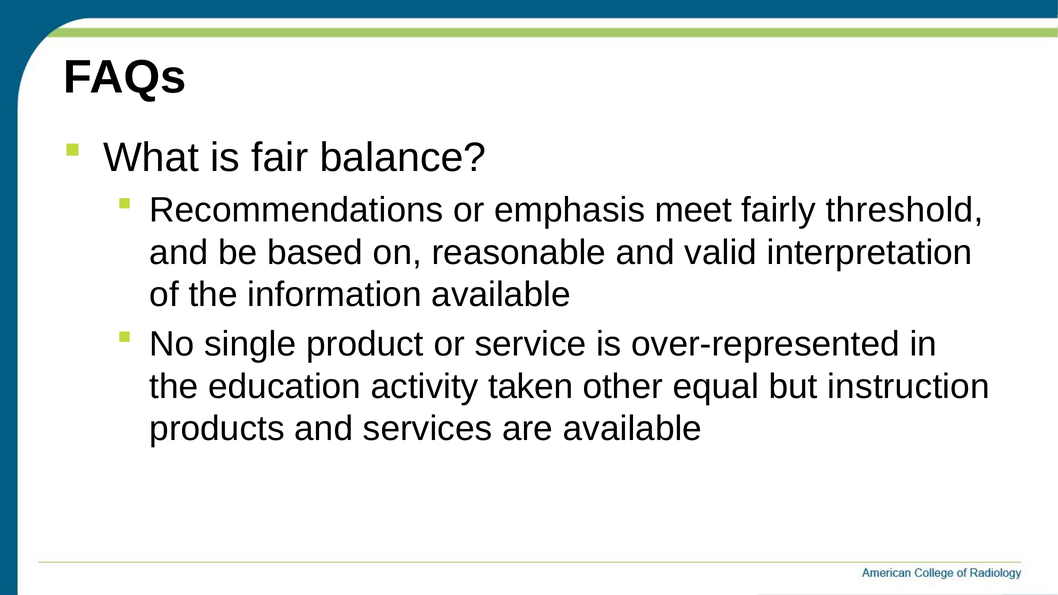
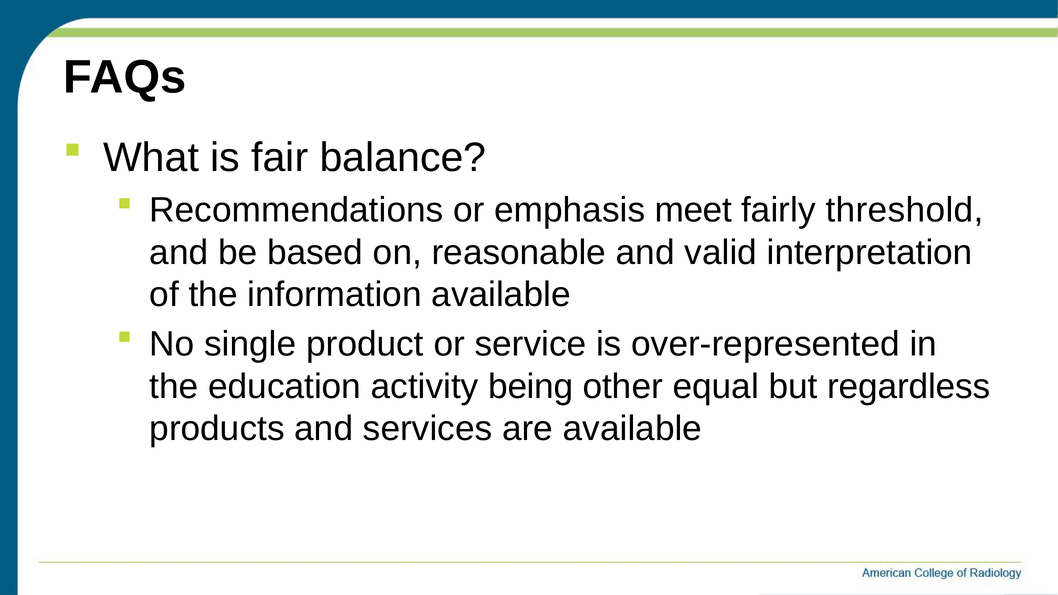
taken: taken -> being (531, 386)
instruction: instruction -> regardless (909, 386)
